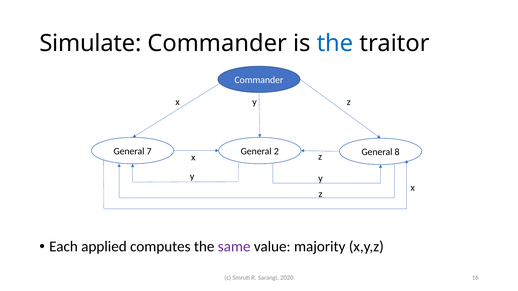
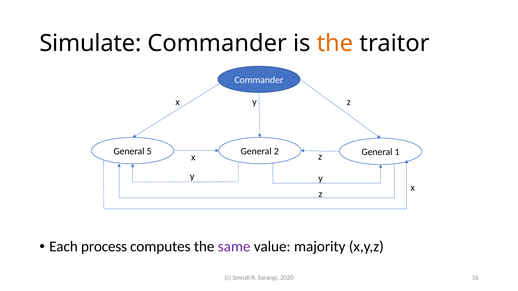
the colour: blue -> orange (335, 44)
7: 7 -> 5 (149, 151)
8: 8 -> 1 (397, 152)
applied: applied -> process (104, 247)
